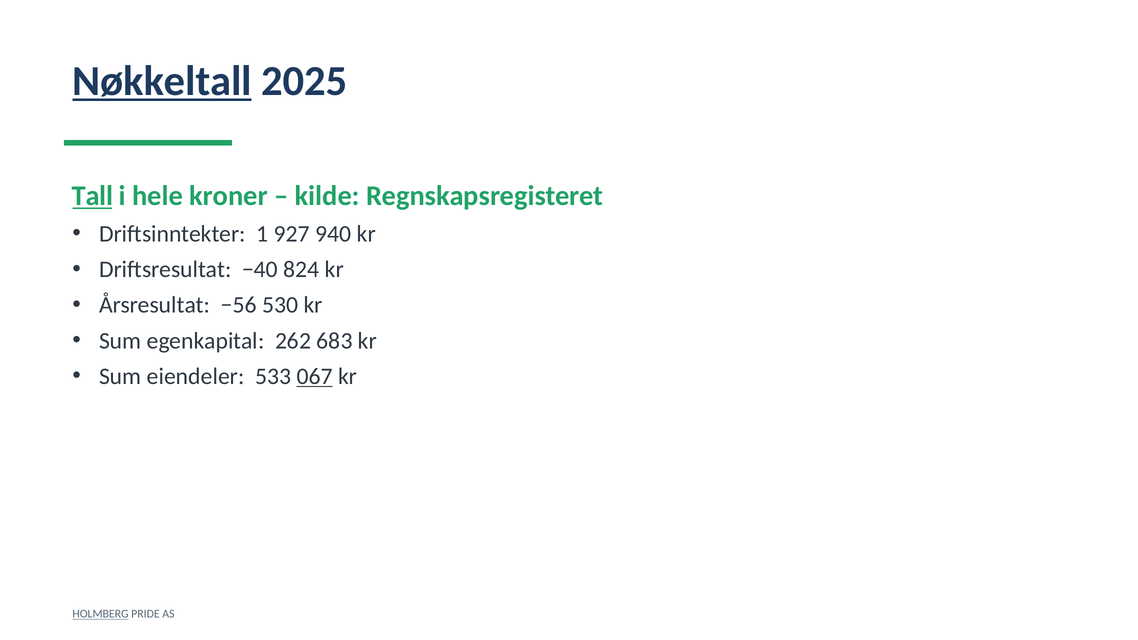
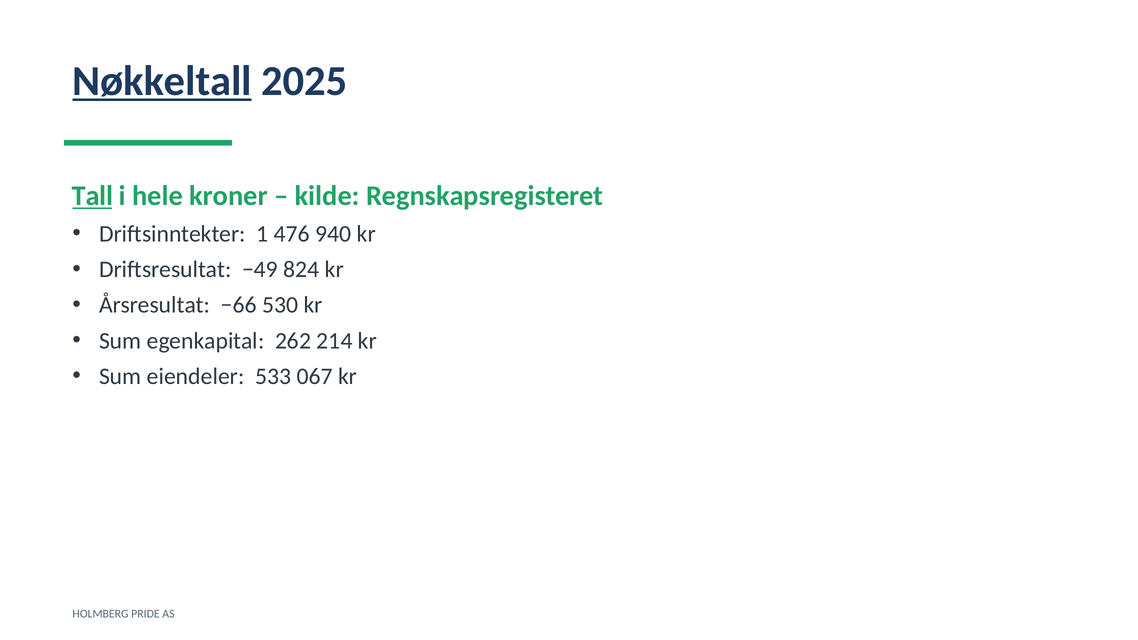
927: 927 -> 476 (292, 234)
−40: −40 -> −49 (260, 270)
−56: −56 -> −66 (239, 305)
683: 683 -> 214 (334, 341)
067 underline: present -> none (315, 376)
HOLMBERG underline: present -> none (100, 614)
